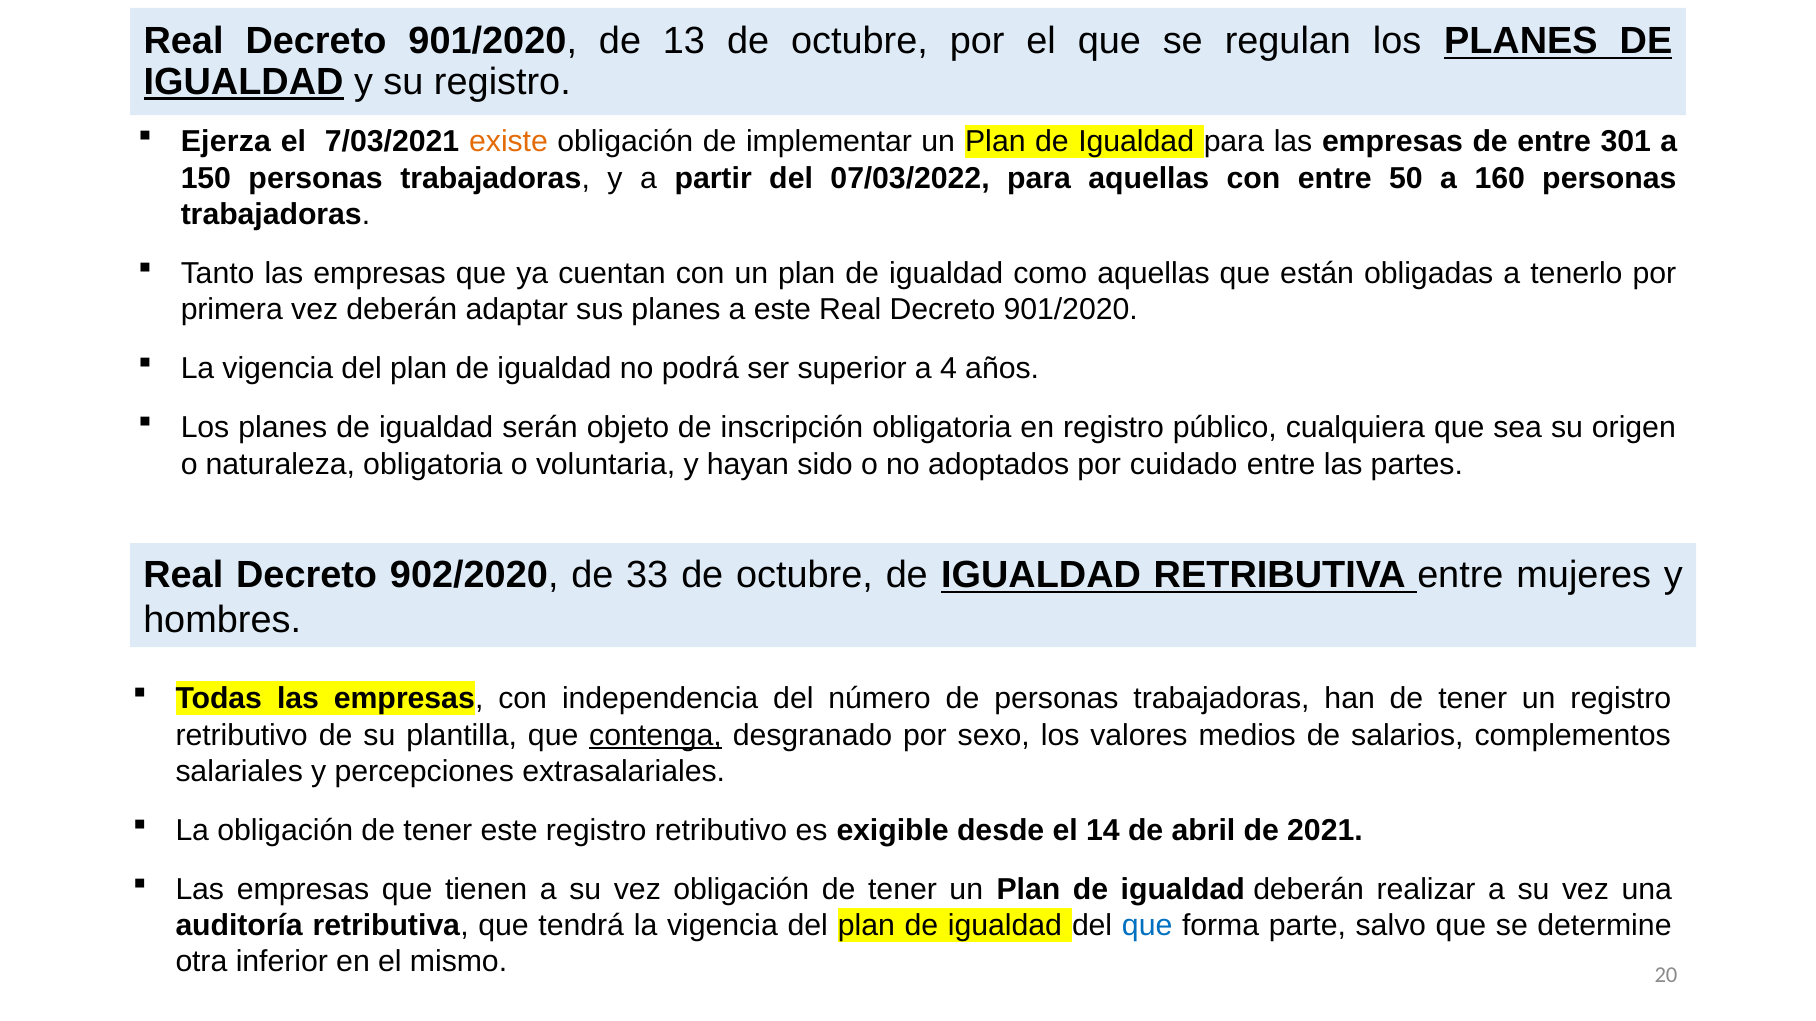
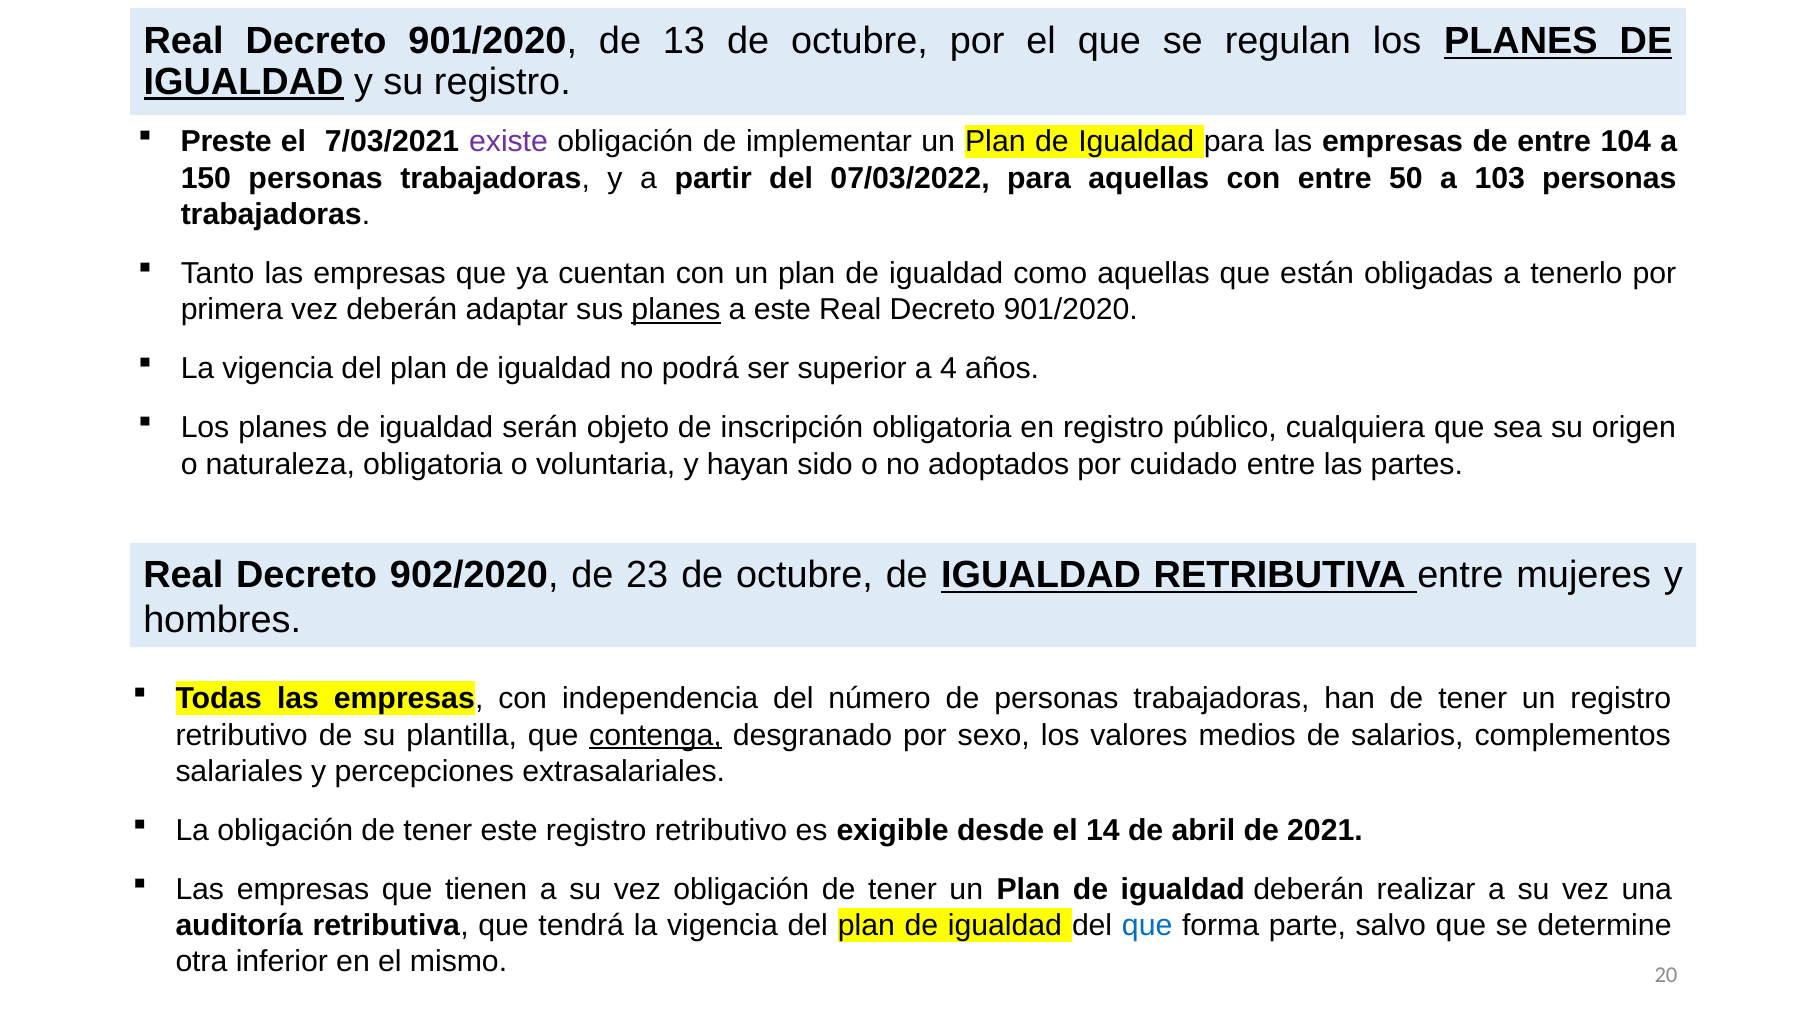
Ejerza: Ejerza -> Preste (226, 142)
existe colour: orange -> purple (509, 142)
301: 301 -> 104 (1626, 142)
160: 160 -> 103 (1500, 178)
planes underline: none -> present (676, 310)
33: 33 -> 23 (647, 575)
